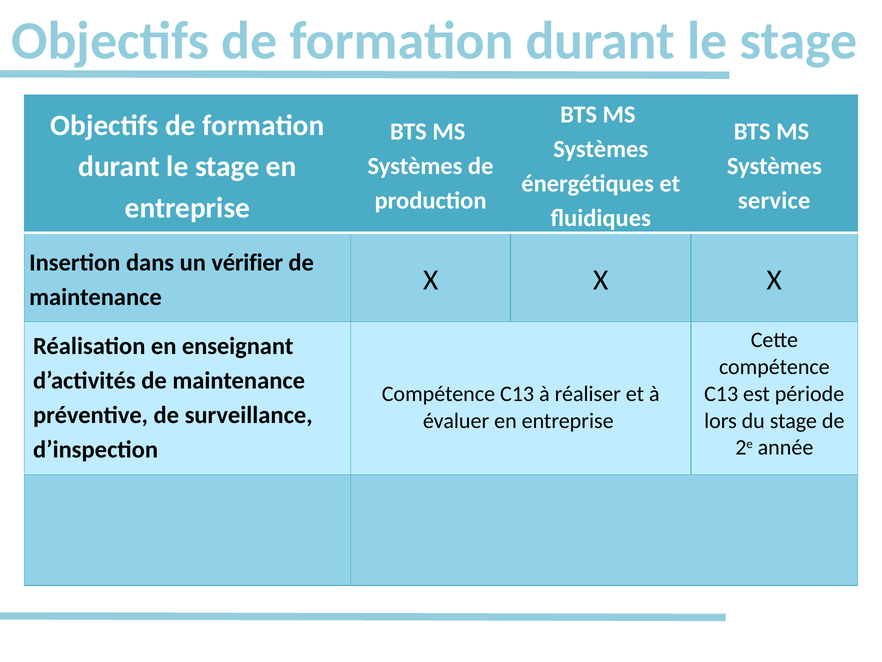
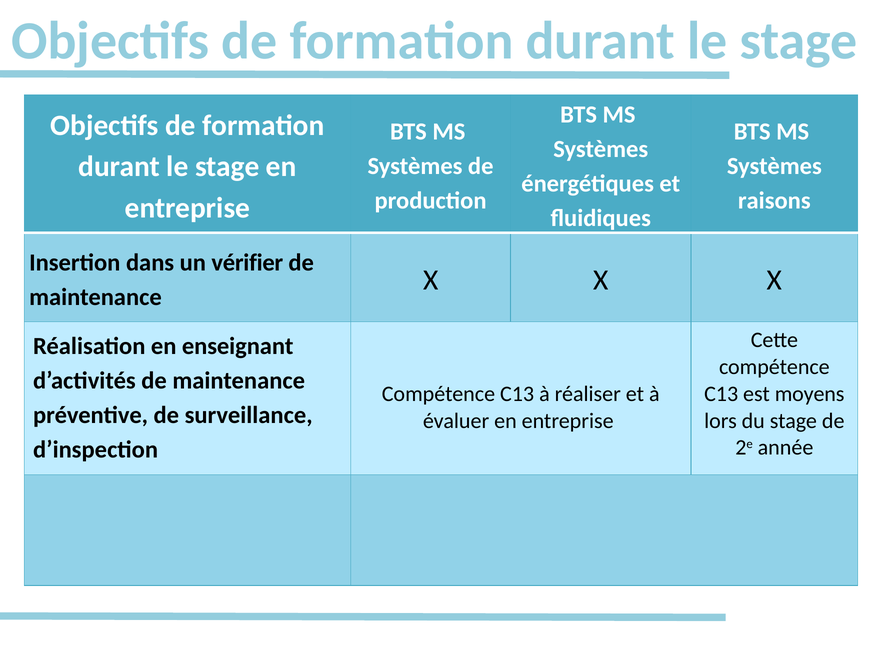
service: service -> raisons (774, 201)
période: période -> moyens (810, 394)
